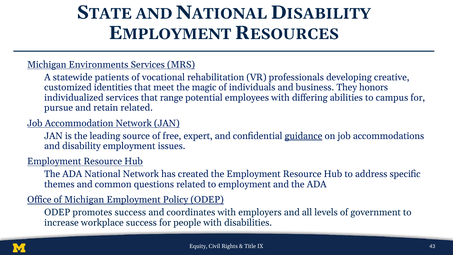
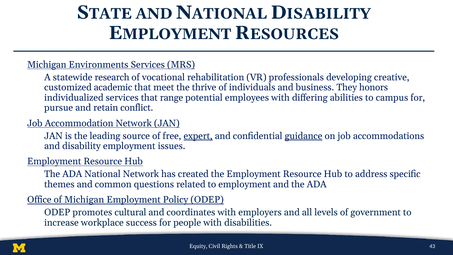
patients: patients -> research (112, 77)
identities: identities -> academic (113, 87)
magic: magic -> thrive (204, 87)
retain related: related -> conflict (137, 108)
expert underline: none -> present (198, 136)
promotes success: success -> cultural (130, 212)
